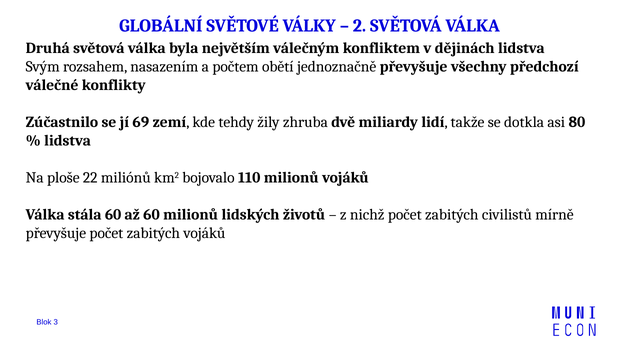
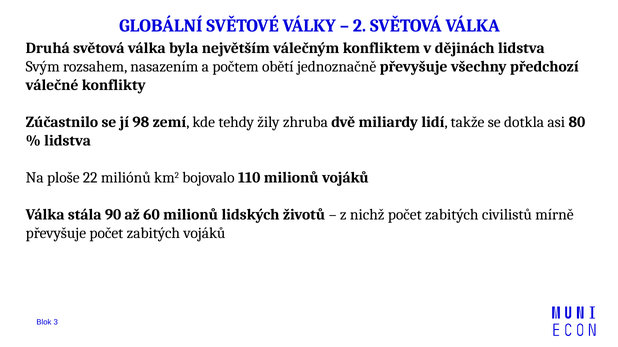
69: 69 -> 98 (141, 123)
stála 60: 60 -> 90 (113, 215)
